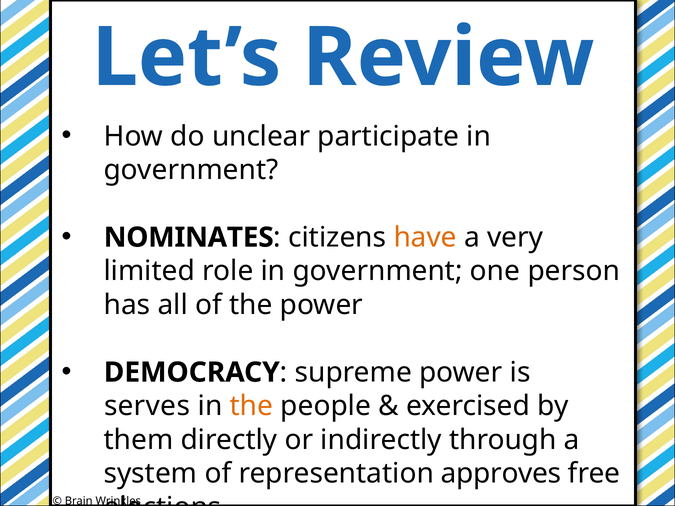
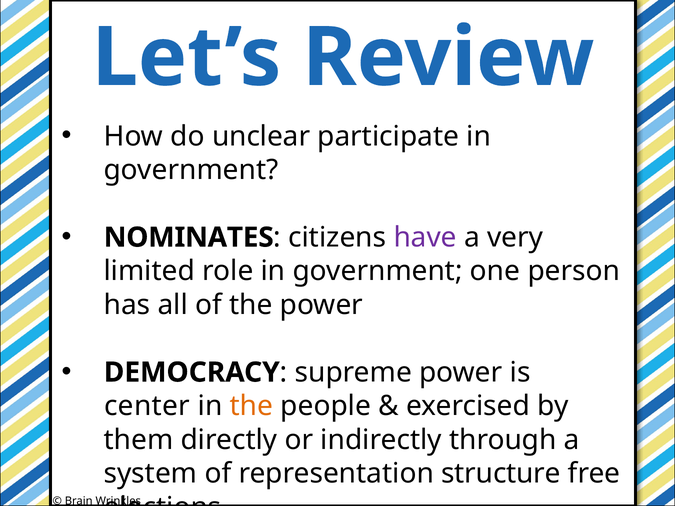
have colour: orange -> purple (425, 238)
serves: serves -> center (147, 406)
approves: approves -> structure (501, 474)
